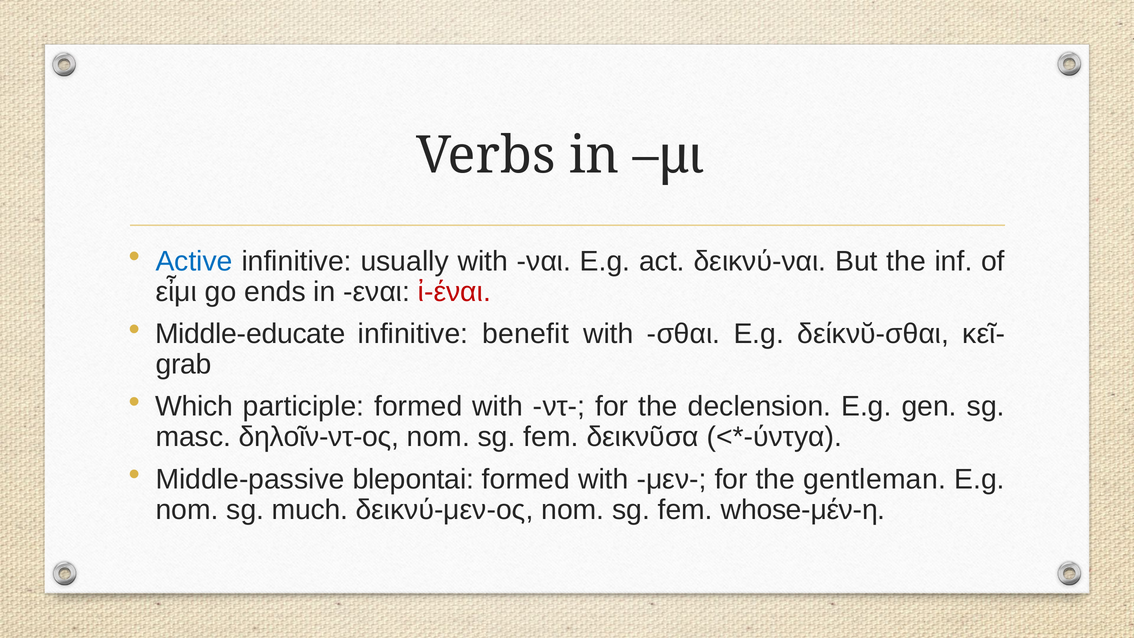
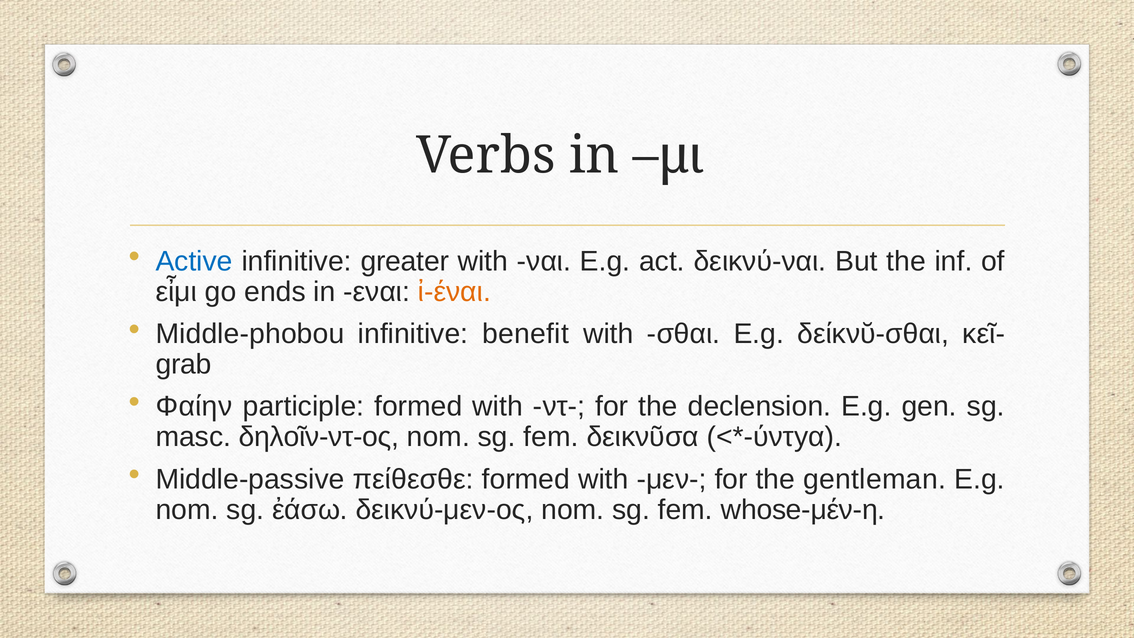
usually: usually -> greater (405, 261)
ἰ-έναι colour: red -> orange (454, 292)
Middle-educate: Middle-educate -> Middle-phobou (250, 334)
Which: Which -> Φαίην (194, 406)
blepontai: blepontai -> πείθεσθε (413, 479)
much: much -> ἐάσω (310, 510)
